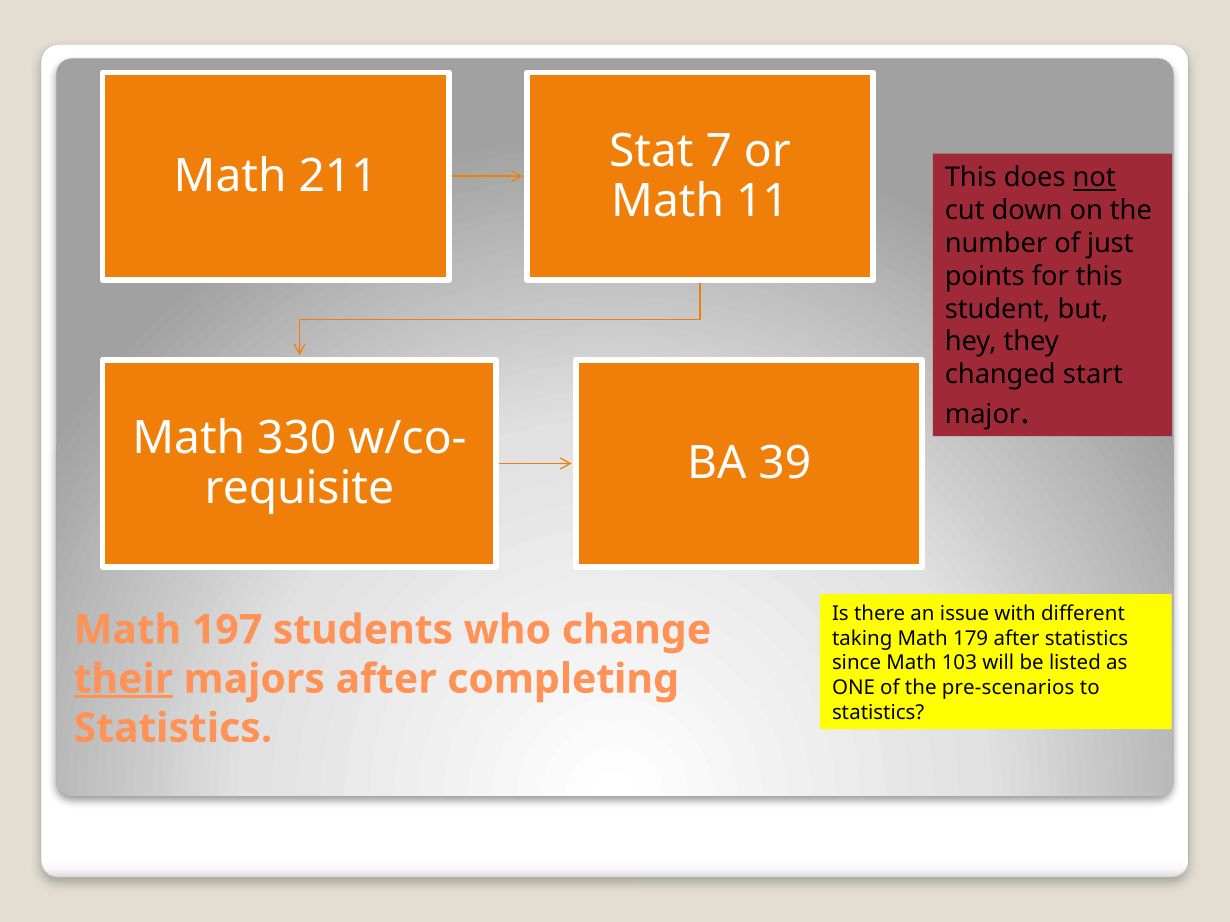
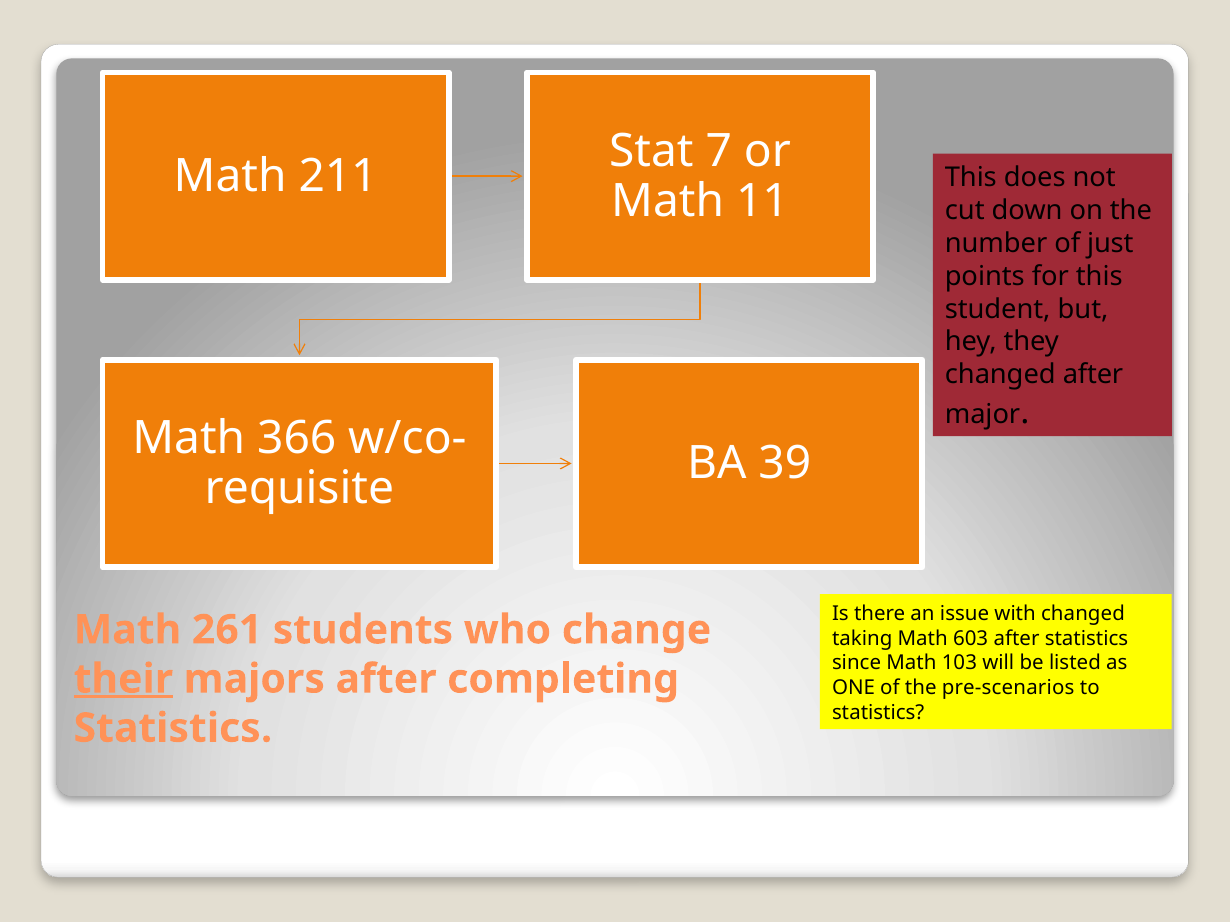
not underline: present -> none (1094, 178)
changed start: start -> after (1093, 375)
330: 330 -> 366 (297, 439)
with different: different -> changed (1083, 614)
197: 197 -> 261 (227, 630)
179: 179 -> 603 (971, 639)
